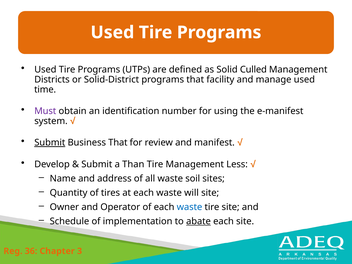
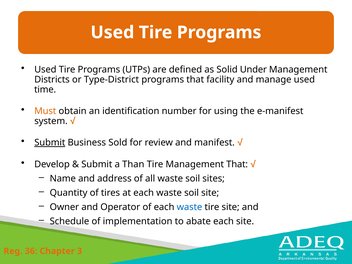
Culled: Culled -> Under (253, 70)
Solid-District: Solid-District -> Type-District (111, 80)
Must colour: purple -> orange (45, 111)
Business That: That -> Sold (118, 143)
Management Less: Less -> That (237, 164)
each waste will: will -> soil (192, 193)
abate underline: present -> none (198, 221)
